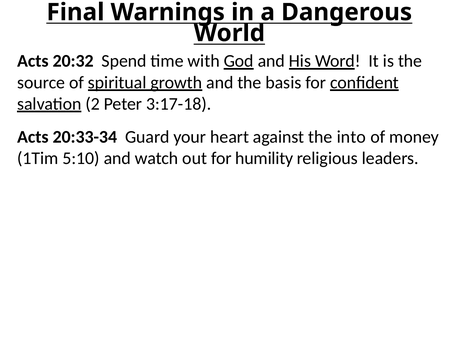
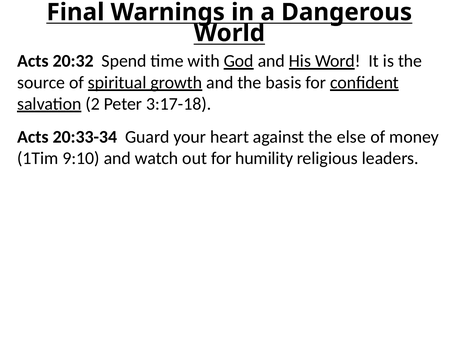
into: into -> else (351, 137)
5:10: 5:10 -> 9:10 (81, 158)
